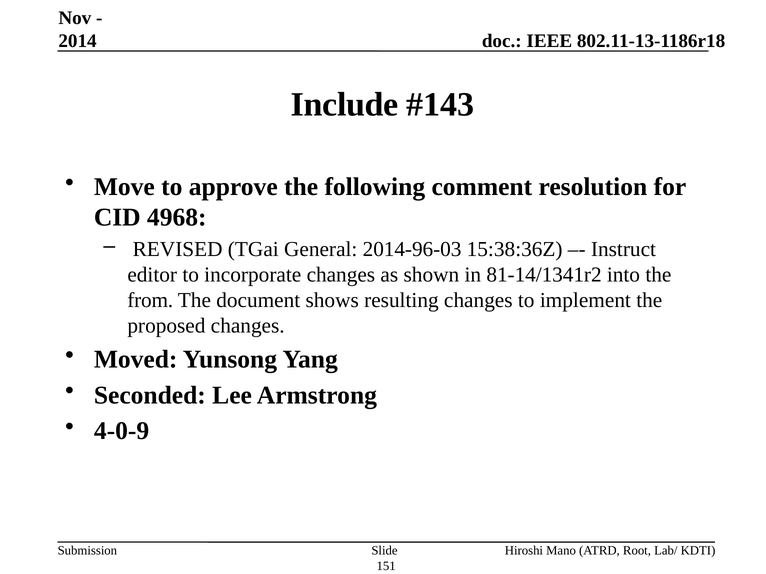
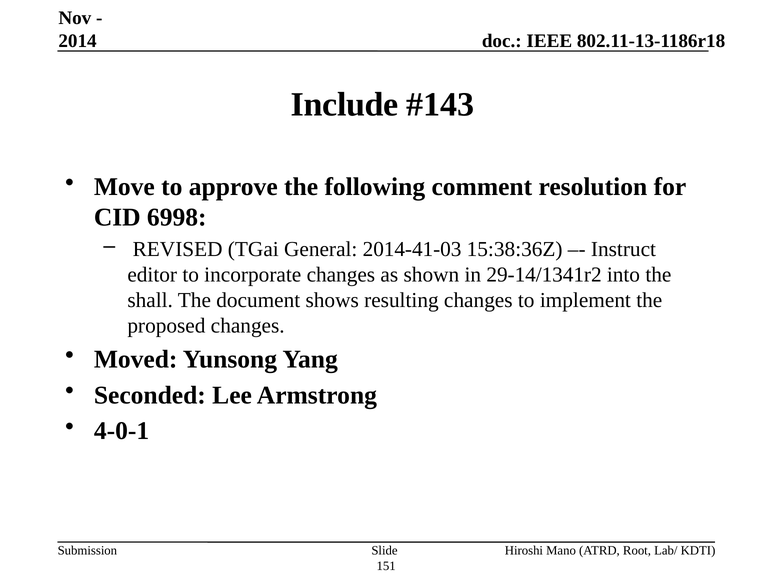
4968: 4968 -> 6998 (177, 218)
2014-96-03: 2014-96-03 -> 2014-41-03 (412, 250)
81-14/1341r2: 81-14/1341r2 -> 29-14/1341r2 (544, 275)
from: from -> shall (150, 301)
4-0-9: 4-0-9 -> 4-0-1 (122, 431)
